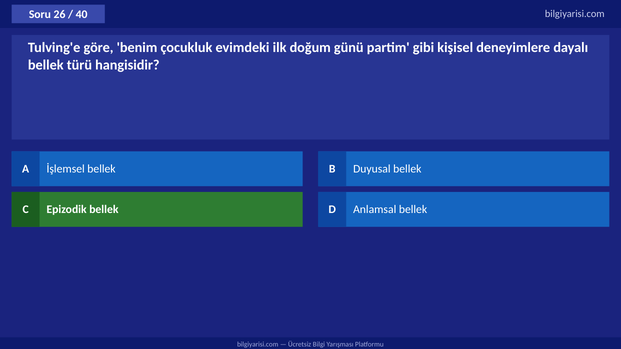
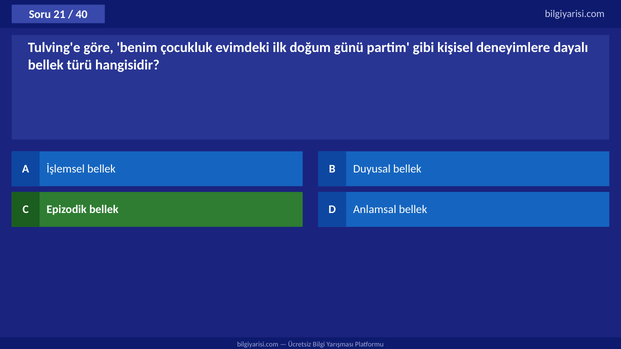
26: 26 -> 21 (60, 14)
